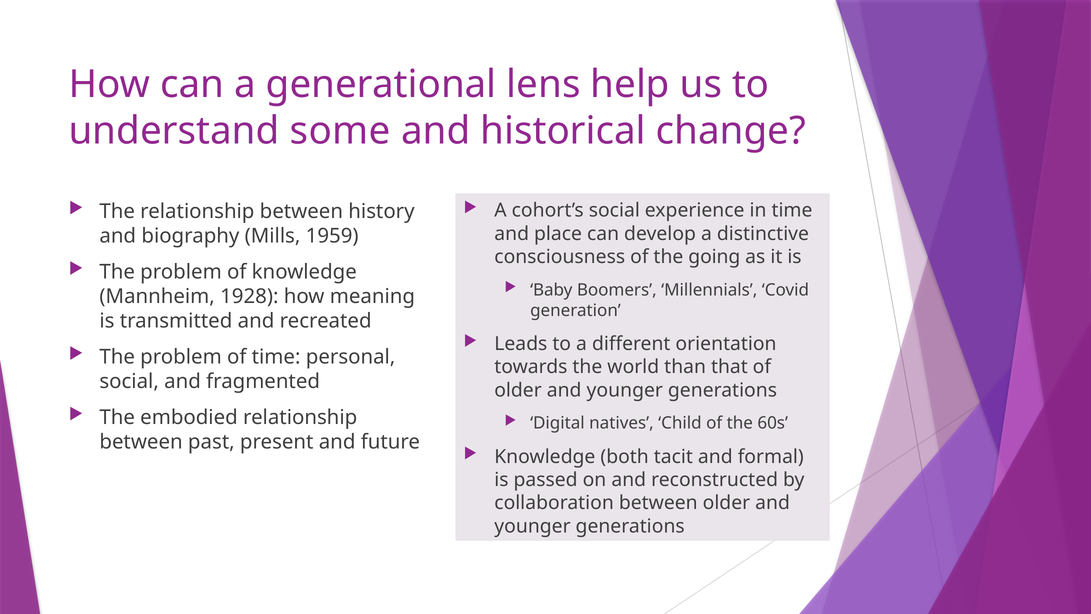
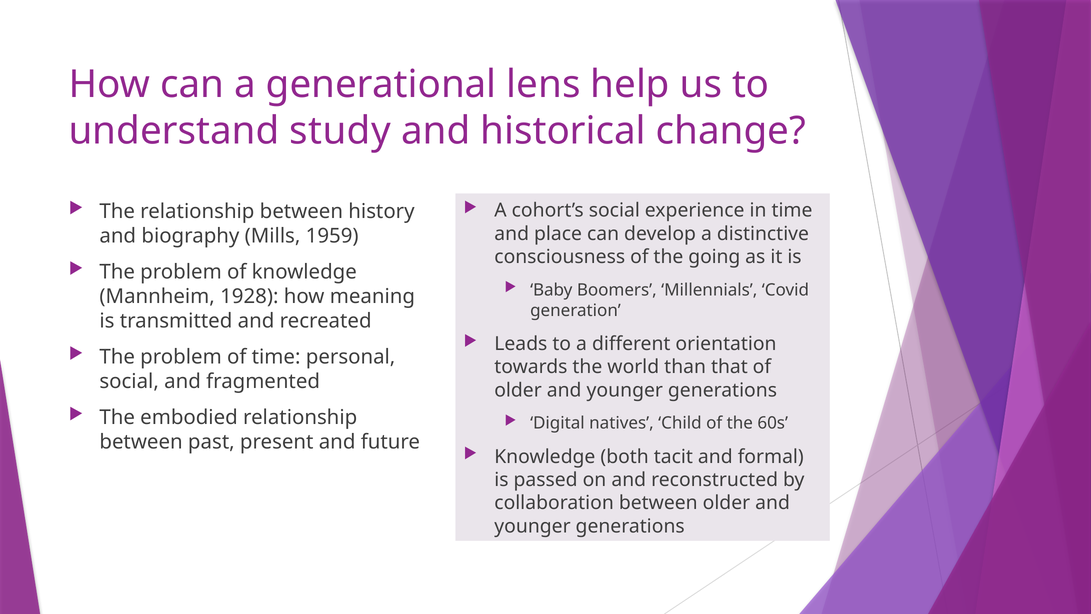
some: some -> study (340, 131)
